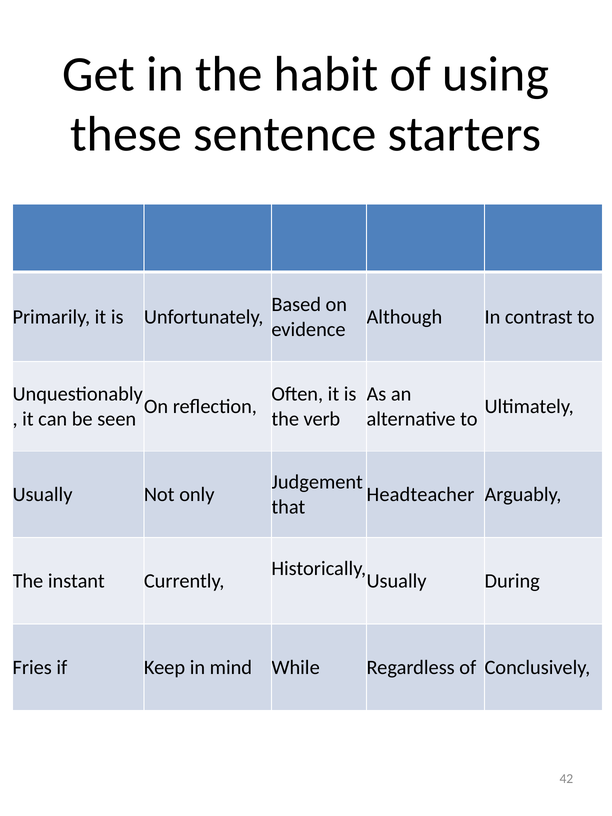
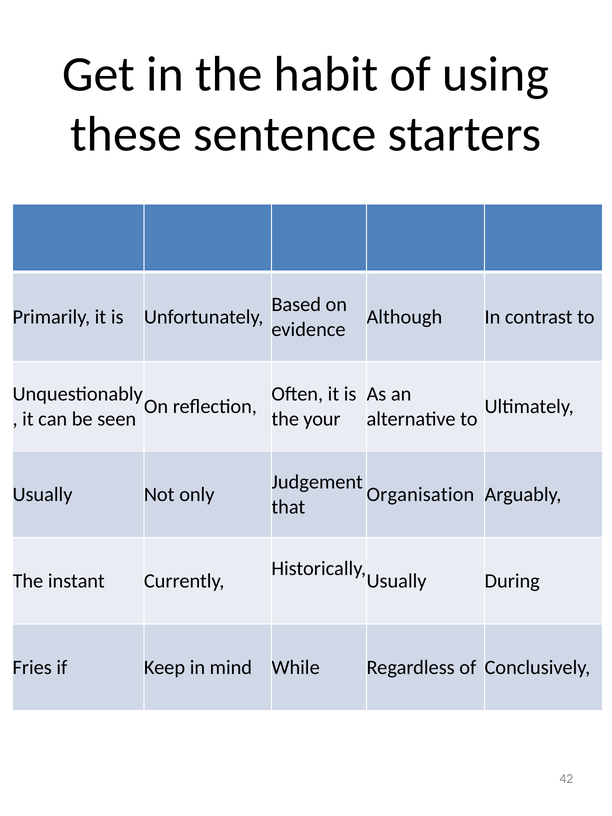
verb: verb -> your (322, 419)
Headteacher: Headteacher -> Organisation (420, 495)
